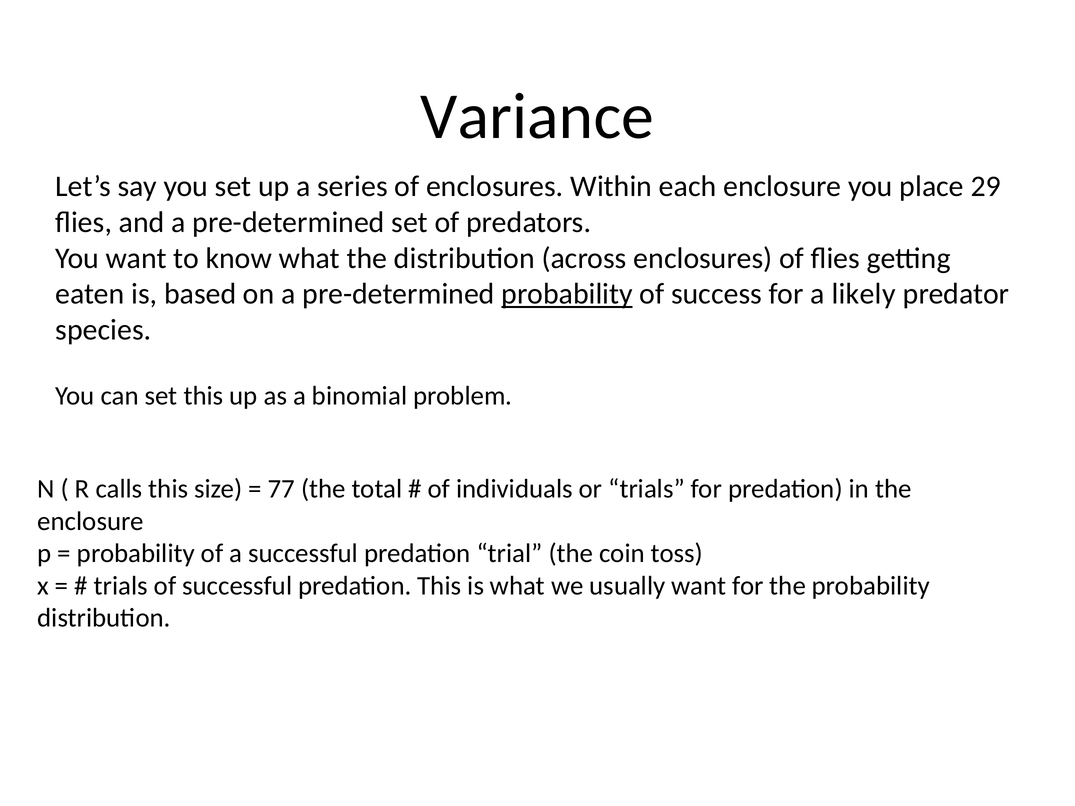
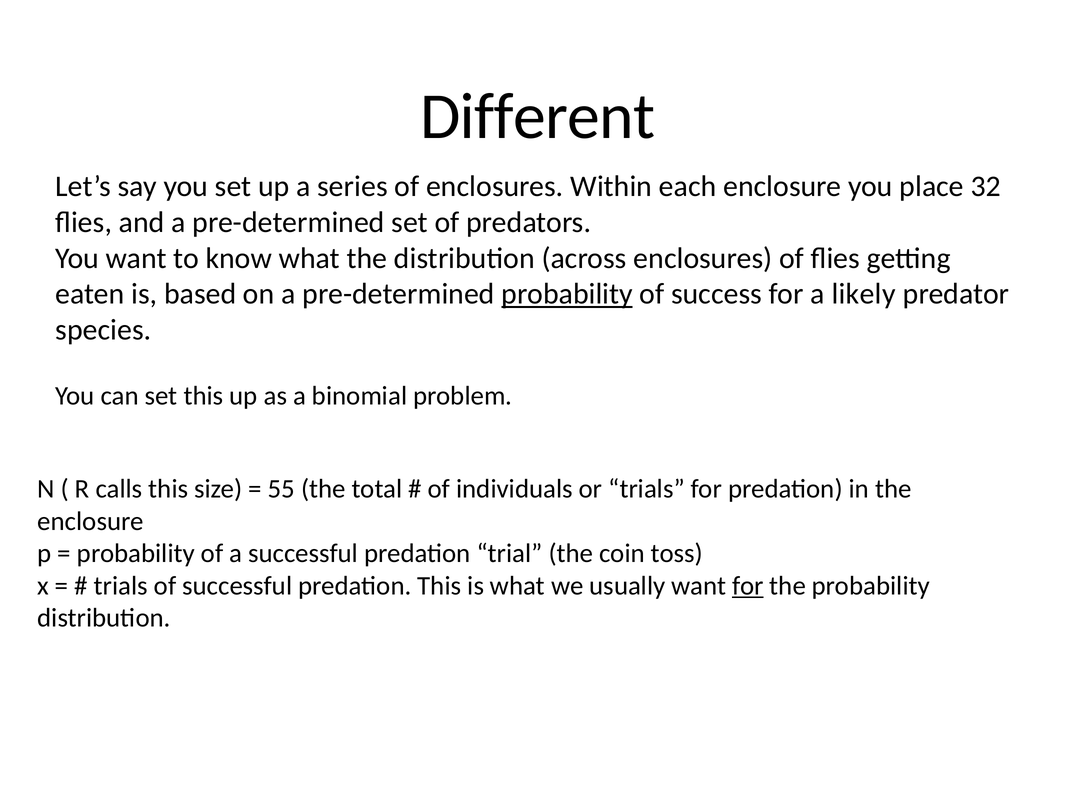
Variance: Variance -> Different (538, 117)
29: 29 -> 32 (986, 187)
77: 77 -> 55 (281, 489)
for underline: none -> present (748, 586)
